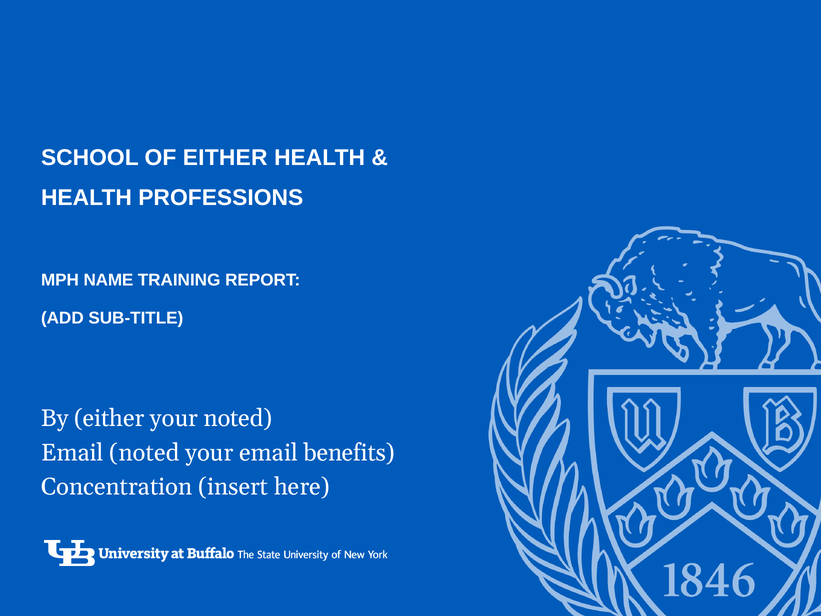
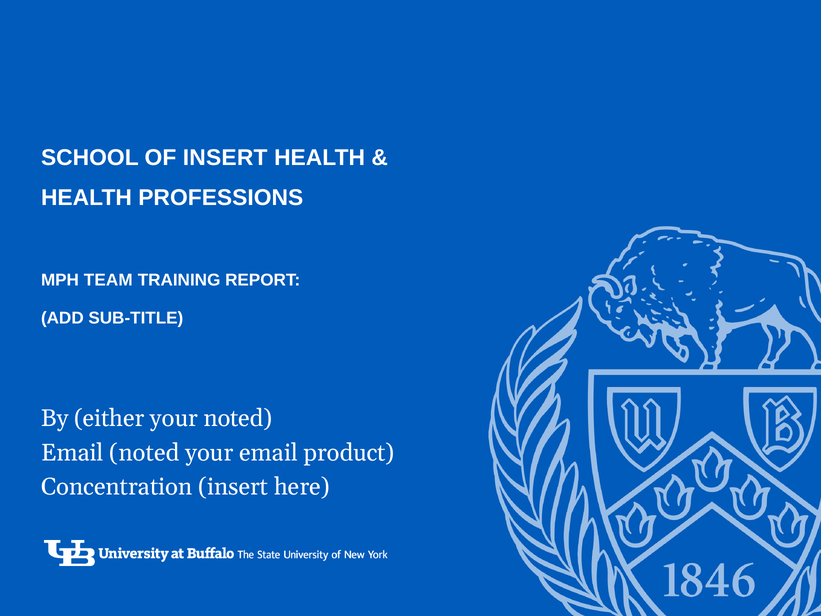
OF EITHER: EITHER -> INSERT (225, 158)
NAME: NAME -> TEAM (108, 280)
benefits: benefits -> product (349, 452)
